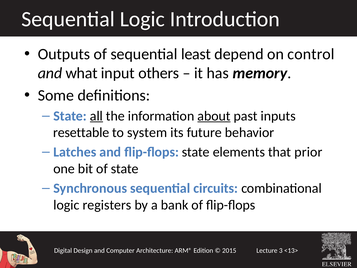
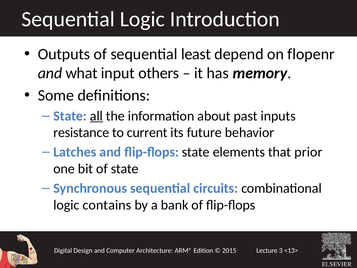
control: control -> flopenr (311, 54)
about underline: present -> none (214, 116)
resettable: resettable -> resistance (81, 132)
system: system -> current (147, 132)
registers: registers -> contains (107, 205)
